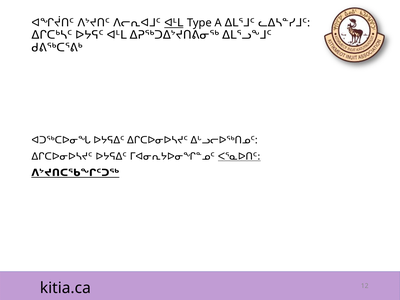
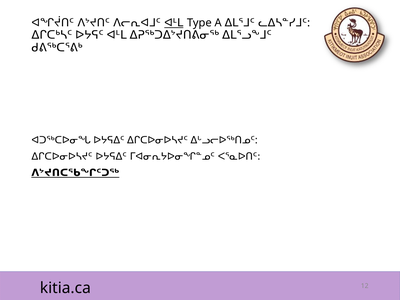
ᐸᕐᓇᐅᑎᑦ underline: present -> none (239, 157)
